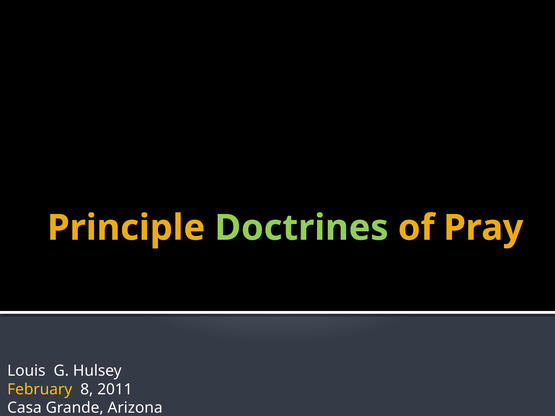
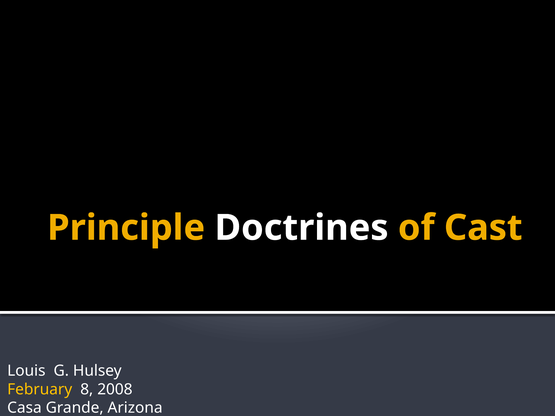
Doctrines colour: light green -> white (302, 228)
Pray: Pray -> Cast (483, 228)
2011: 2011 -> 2008 (115, 390)
